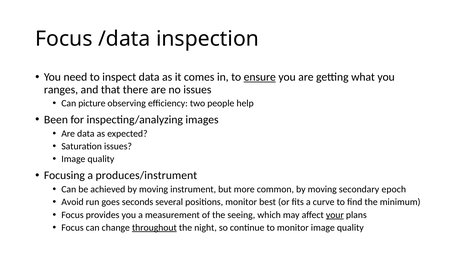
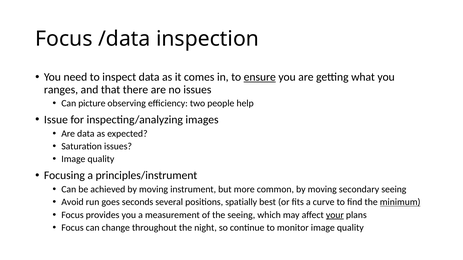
Been: Been -> Issue (56, 120)
produces/instrument: produces/instrument -> principles/instrument (146, 176)
secondary epoch: epoch -> seeing (394, 190)
positions monitor: monitor -> spatially (241, 202)
minimum underline: none -> present (400, 202)
throughout underline: present -> none (154, 228)
